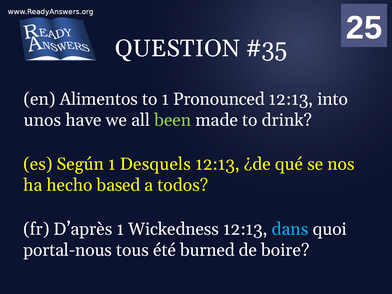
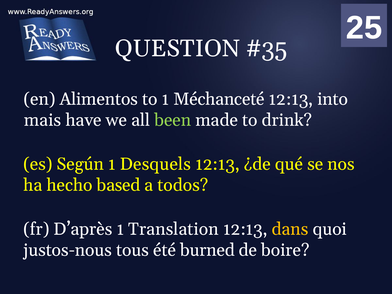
Pronounced: Pronounced -> Méchanceté (219, 99)
unos: unos -> mais (42, 120)
Wickedness: Wickedness -> Translation (173, 229)
dans colour: light blue -> yellow (290, 229)
portal-nous: portal-nous -> justos-nous (68, 250)
